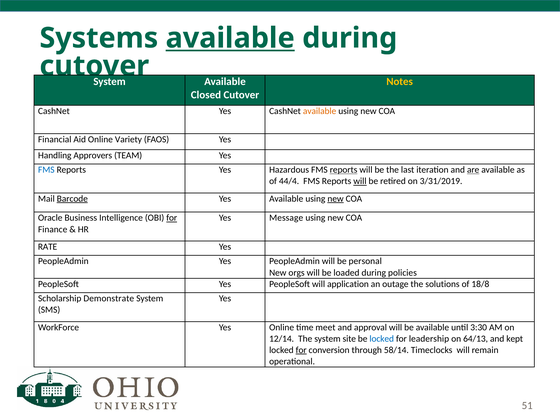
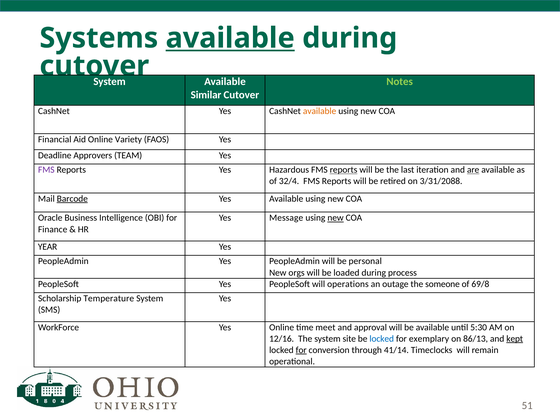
Notes colour: yellow -> light green (400, 82)
Closed: Closed -> Similar (206, 95)
Handling: Handling -> Deadline (55, 155)
FMS colour: blue -> purple (46, 170)
44/4: 44/4 -> 32/4 (289, 181)
will underline: present -> none (360, 181)
3/31/2019: 3/31/2019 -> 3/31/2088 (441, 181)
new underline: present -> none (336, 199)
for underline: present -> none (172, 218)
new underline: none -> present (336, 218)
RATE: RATE -> YEAR (48, 247)
policies: policies -> process (402, 273)
application: application -> operations (348, 284)
solutions: solutions -> someone (443, 284)
18/8: 18/8 -> 69/8 (480, 284)
Demonstrate: Demonstrate -> Temperature (109, 298)
3:30: 3:30 -> 5:30 (479, 327)
12/14: 12/14 -> 12/16 (282, 339)
leadership: leadership -> exemplary (429, 339)
64/13: 64/13 -> 86/13 (476, 339)
kept underline: none -> present (515, 339)
58/14: 58/14 -> 41/14 (396, 350)
